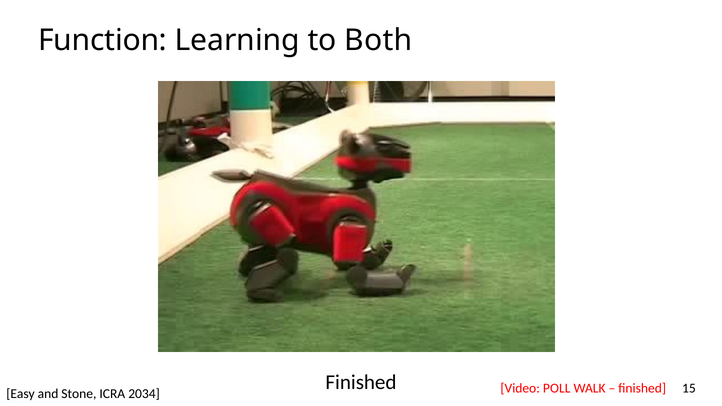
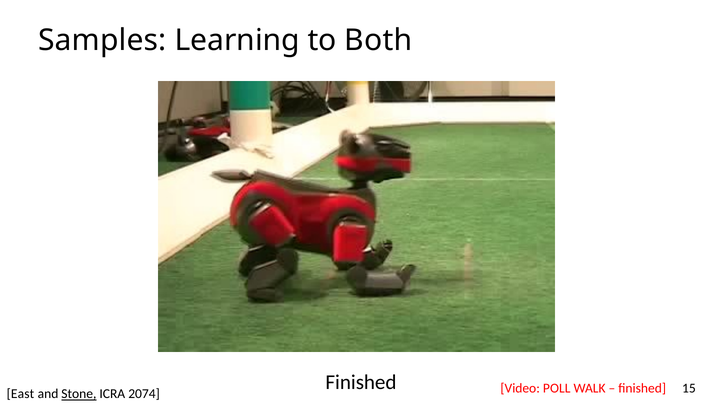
Function: Function -> Samples (102, 40)
Easy: Easy -> East (20, 394)
Stone underline: none -> present (79, 394)
2034: 2034 -> 2074 (144, 394)
